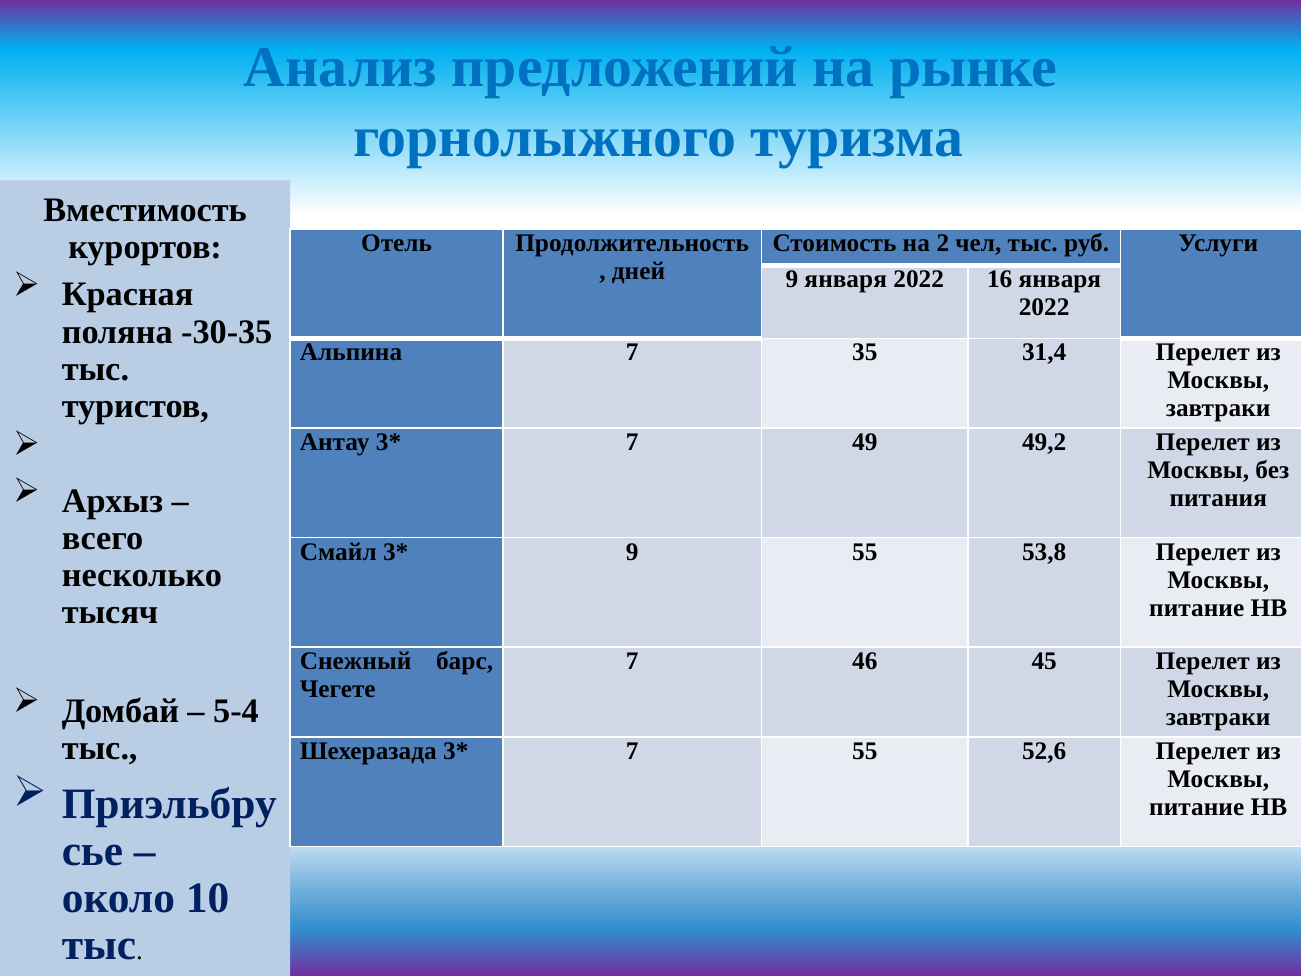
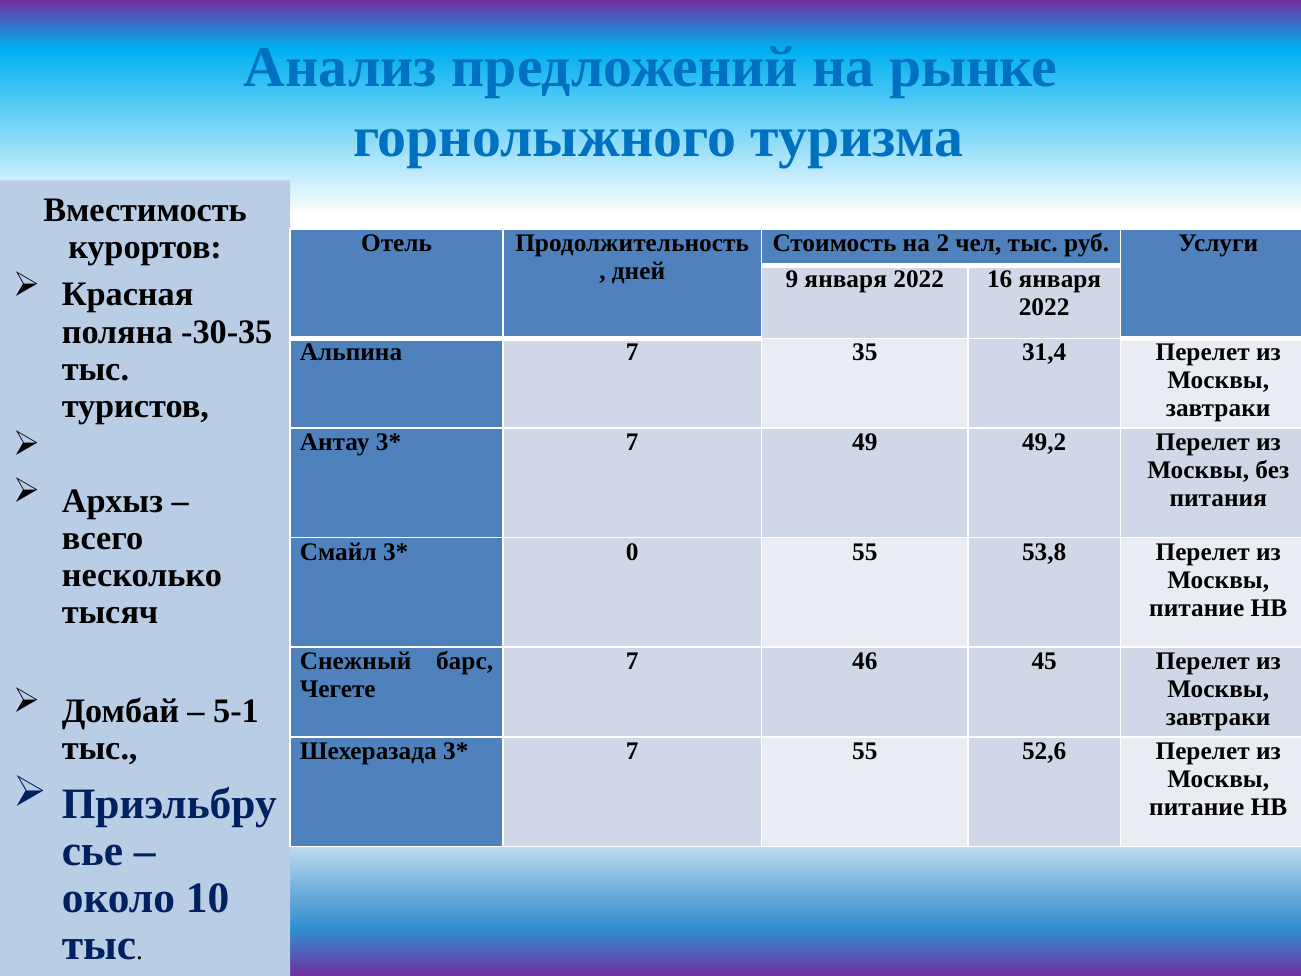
9: 9 -> 0 (632, 552)
5-4: 5-4 -> 5-1 (236, 711)
